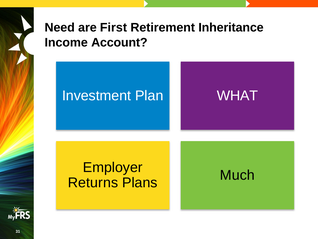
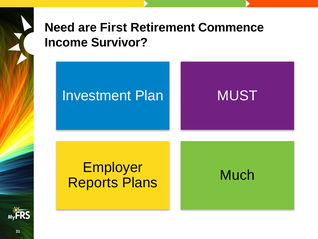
Inheritance: Inheritance -> Commence (231, 28)
Account: Account -> Survivor (119, 42)
WHAT: WHAT -> MUST (237, 95)
Returns: Returns -> Reports (93, 182)
